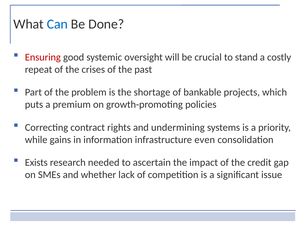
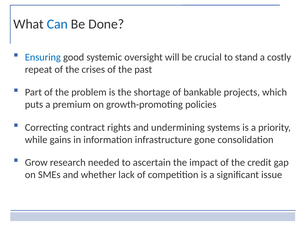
Ensuring colour: red -> blue (43, 57)
even: even -> gone (205, 140)
Exists: Exists -> Grow (36, 162)
